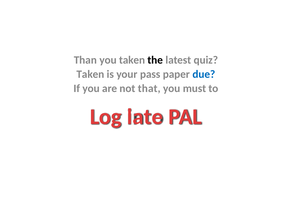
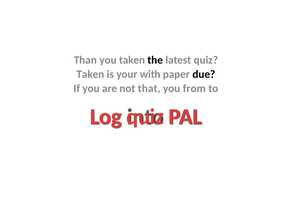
pass: pass -> with (150, 74)
due colour: blue -> black (204, 74)
must: must -> from (194, 89)
Log late: late -> quiz (145, 117)
